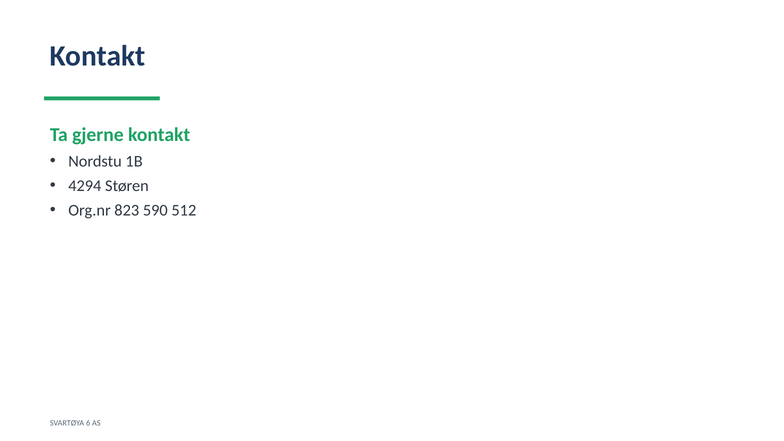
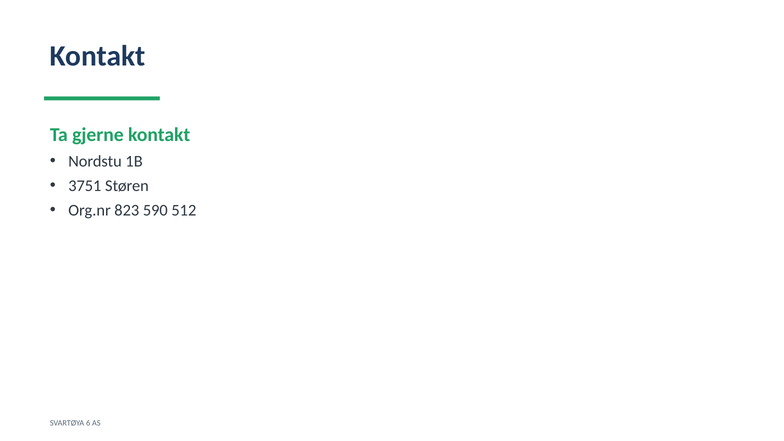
4294: 4294 -> 3751 (85, 186)
